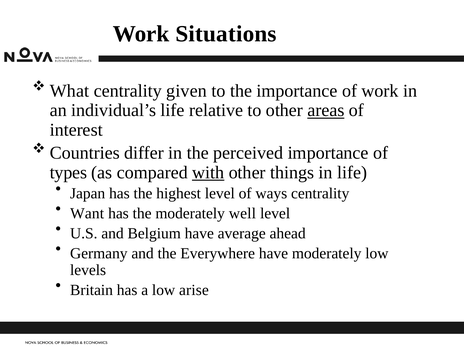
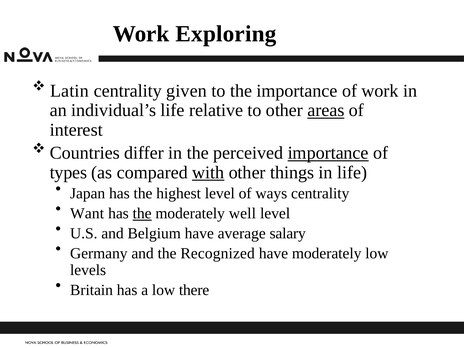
Situations: Situations -> Exploring (226, 34)
What: What -> Latin (69, 91)
importance underline: none -> present (328, 153)
the underline: none -> present (142, 213)
ahead: ahead -> salary (288, 233)
Everywhere: Everywhere -> Recognized (218, 253)
arise: arise -> there (194, 290)
